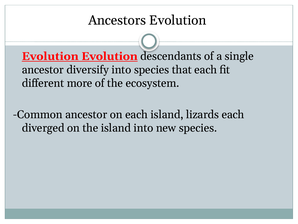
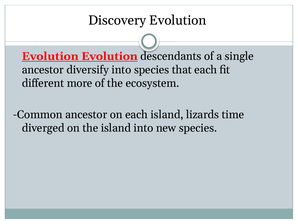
Ancestors: Ancestors -> Discovery (117, 20)
lizards each: each -> time (233, 114)
